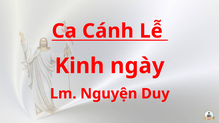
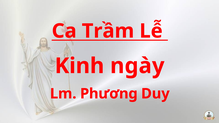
Cánh: Cánh -> Trầm (108, 31)
Nguyện: Nguyện -> Phương (109, 94)
